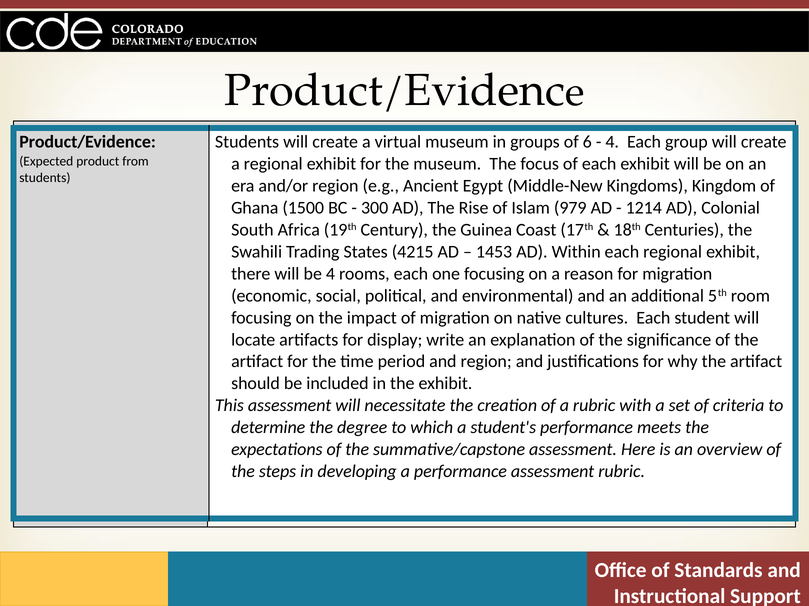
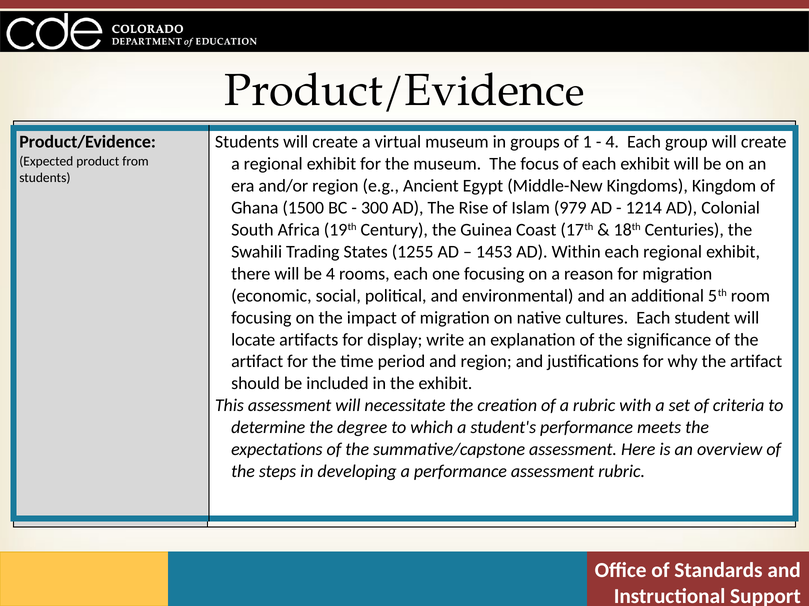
6: 6 -> 1 (587, 142)
4215: 4215 -> 1255 (413, 252)
